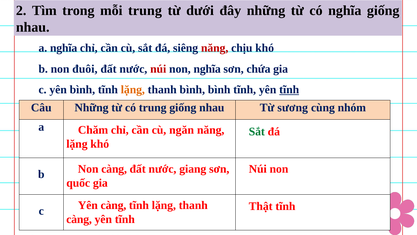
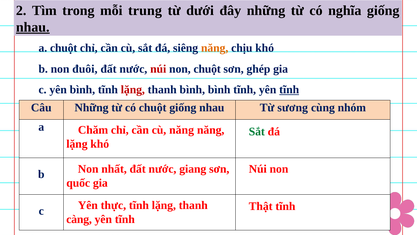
nhau underline: none -> present (33, 27)
a nghĩa: nghĩa -> chuột (64, 48)
năng colour: red -> orange (215, 48)
non nghĩa: nghĩa -> chuột (207, 69)
chứa: chứa -> ghép (258, 69)
lặng colour: orange -> red (133, 90)
có trung: trung -> chuột (153, 107)
cù ngăn: ngăn -> năng (182, 130)
Non càng: càng -> nhất (114, 169)
Yên càng: càng -> thực (113, 205)
